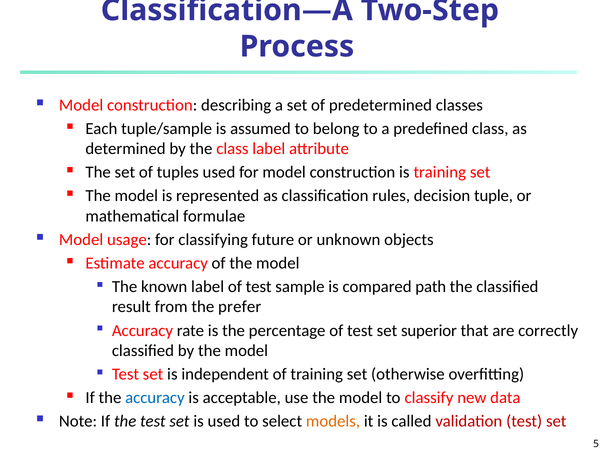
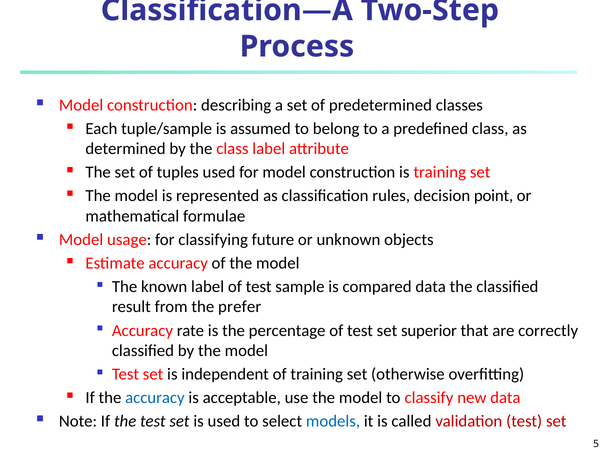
tuple: tuple -> point (494, 196)
compared path: path -> data (431, 287)
models colour: orange -> blue (333, 421)
